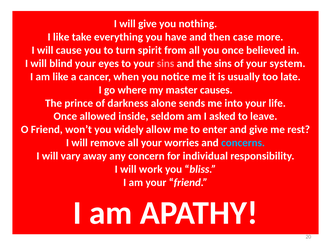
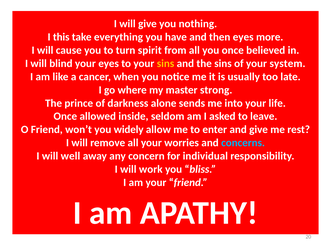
I like: like -> this (61, 37)
then case: case -> eyes (243, 37)
sins colour: pink -> yellow (166, 63)
causes: causes -> strong (216, 90)
vary: vary -> well (70, 156)
